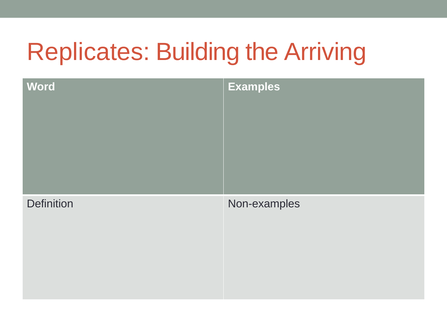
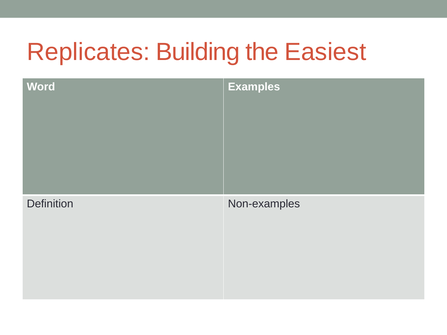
Arriving: Arriving -> Easiest (325, 52)
